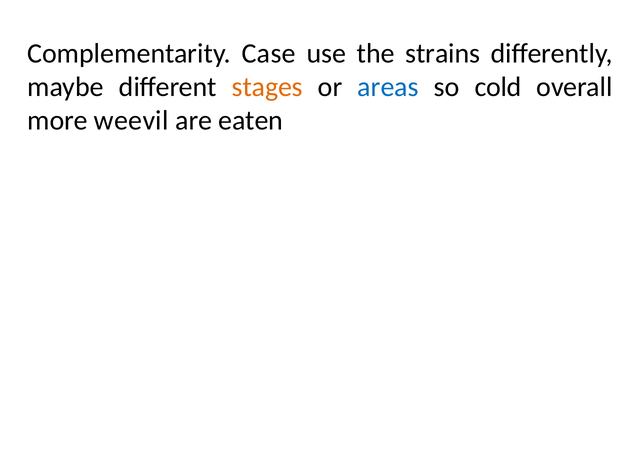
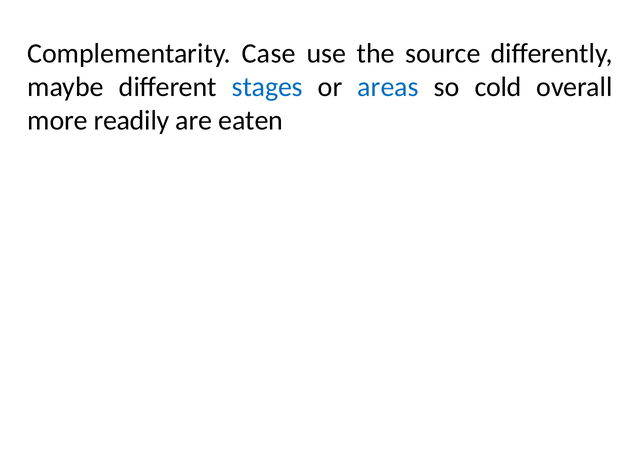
strains: strains -> source (443, 53)
stages colour: orange -> blue (267, 87)
weevil: weevil -> readily (132, 121)
